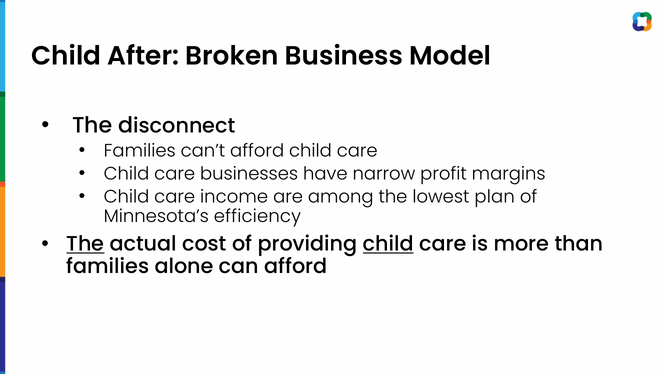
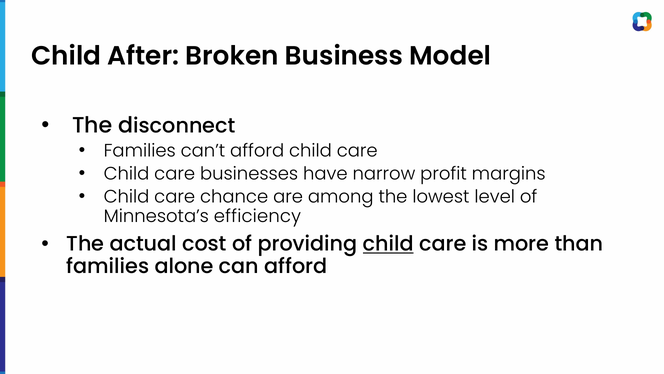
income: income -> chance (234, 196)
plan: plan -> level (495, 196)
The underline: present -> none (85, 244)
